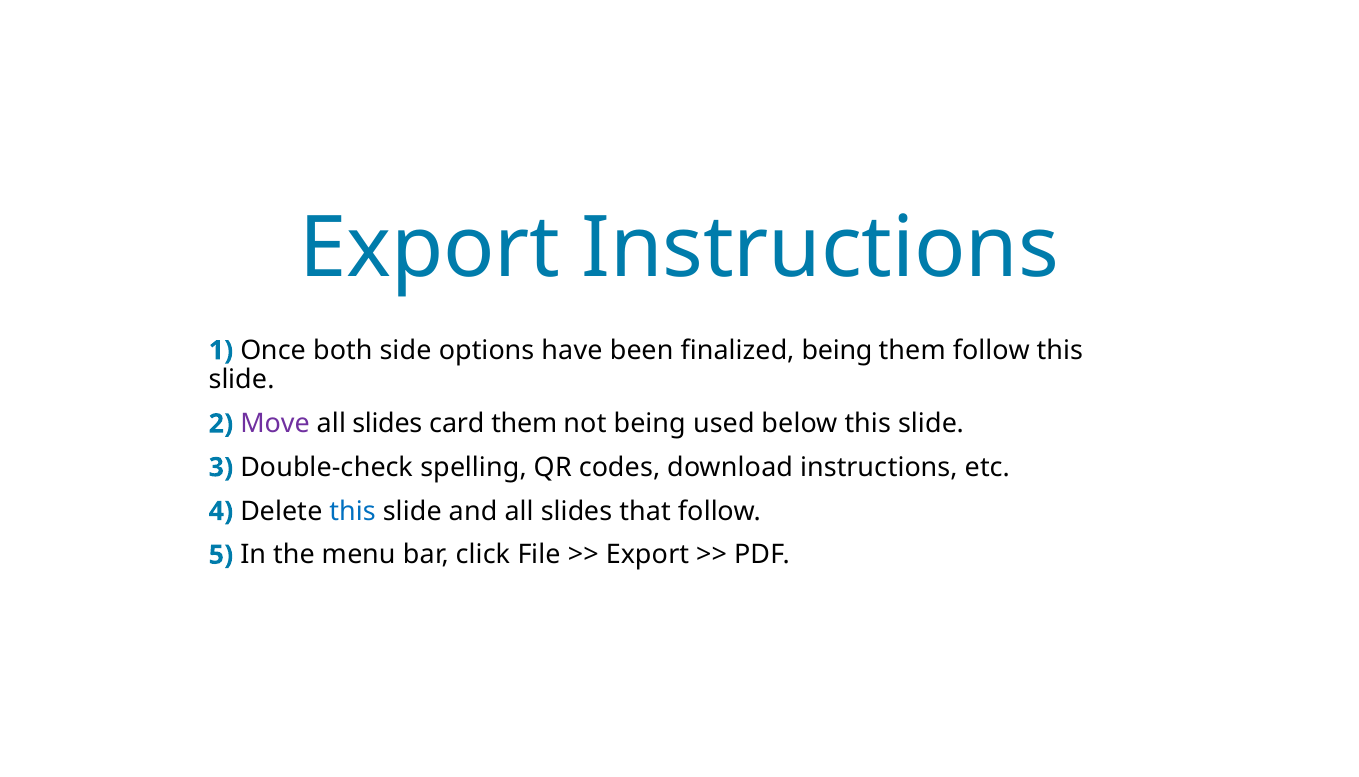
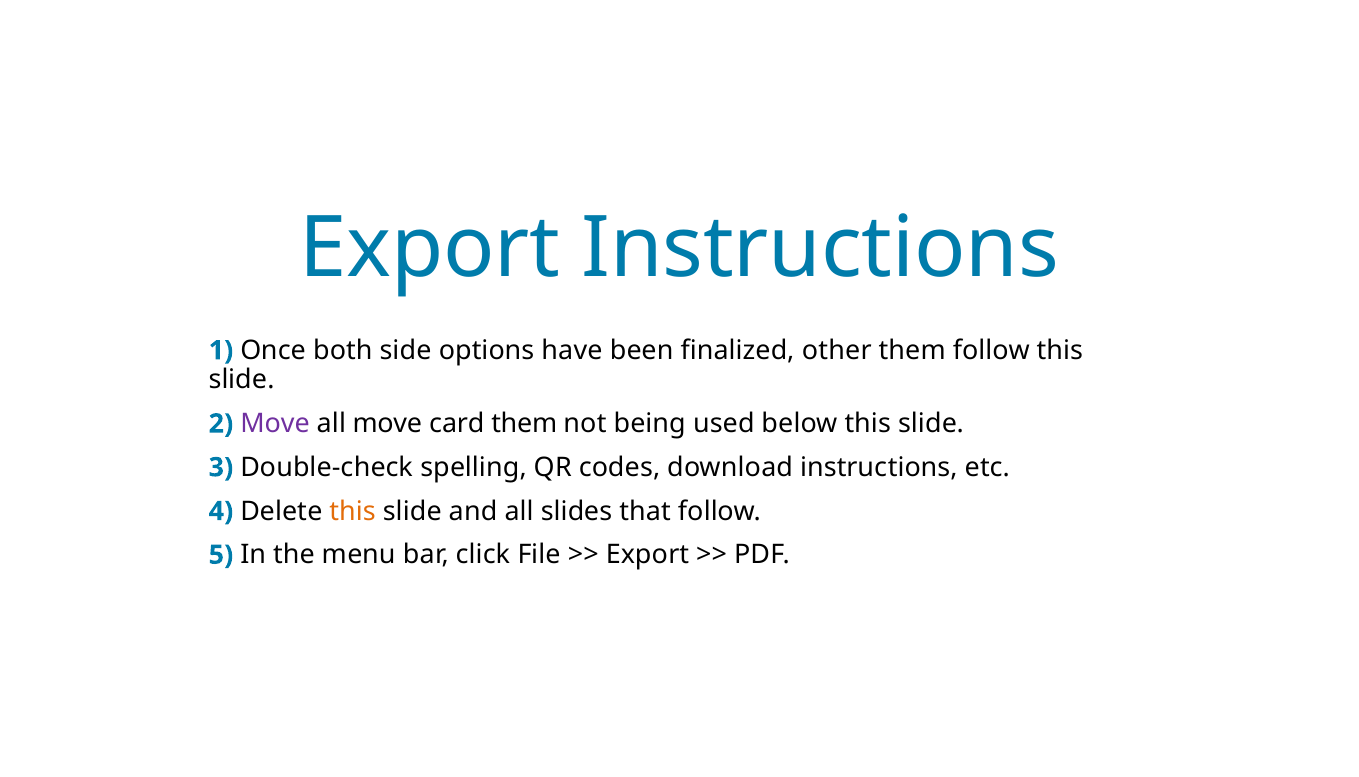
finalized being: being -> other (837, 350)
slides: slides -> move (387, 423)
this colour: blue -> orange (352, 511)
